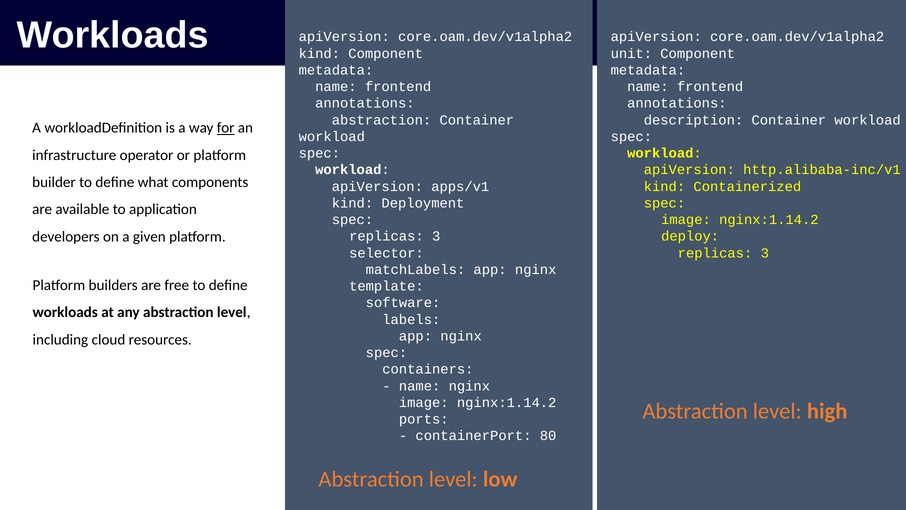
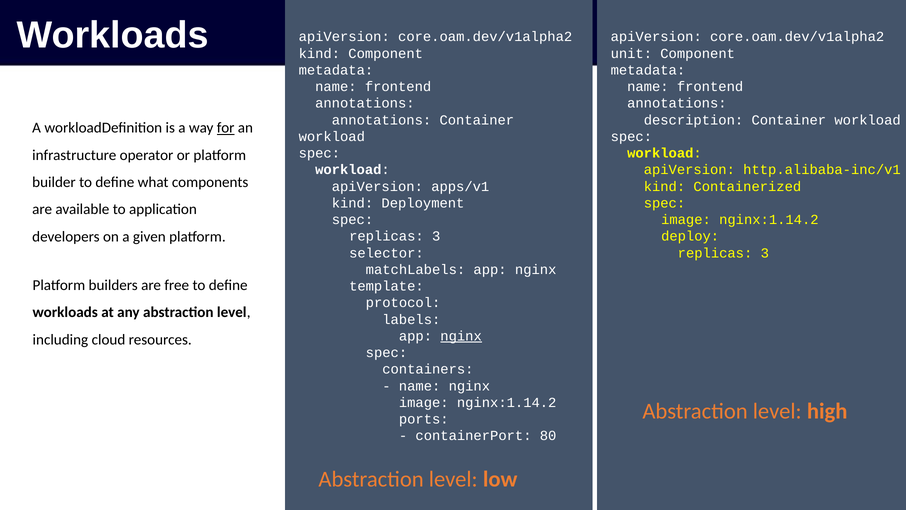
abstraction: abstraction -> annotations (382, 120)
software: software -> protocol (403, 303)
nginx underline: none -> present (461, 336)
